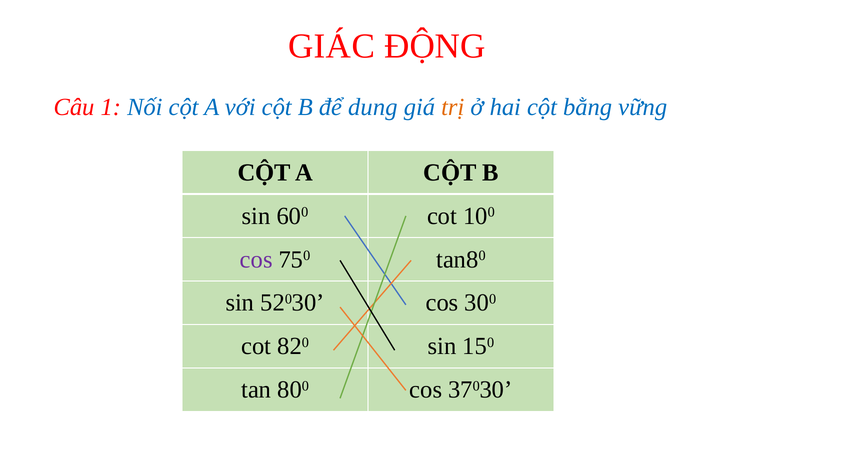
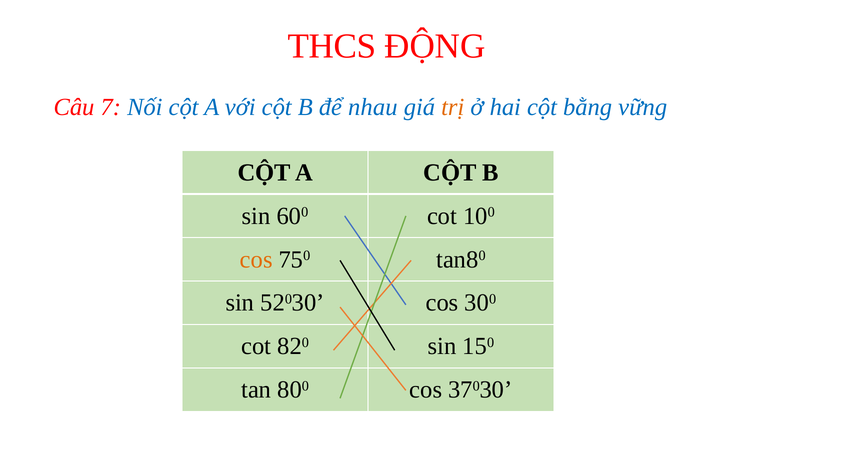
GIÁC: GIÁC -> THCS (332, 46)
1: 1 -> 7 (111, 107)
dung: dung -> nhau (373, 107)
cos colour: purple -> orange (256, 259)
